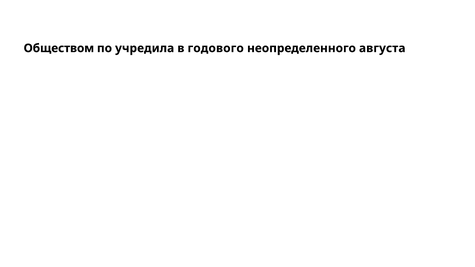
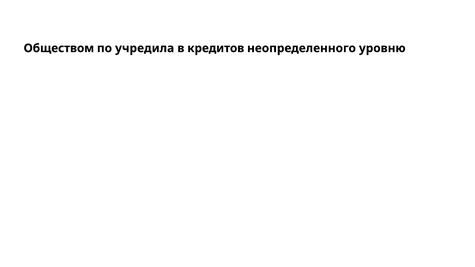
годового: годового -> кредитов (216, 48)
августа: августа -> уровню (382, 48)
